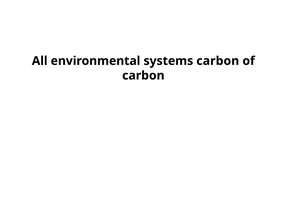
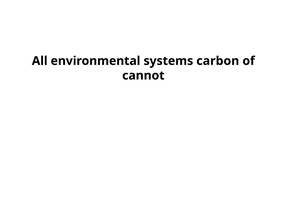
carbon: carbon -> cannot (143, 76)
